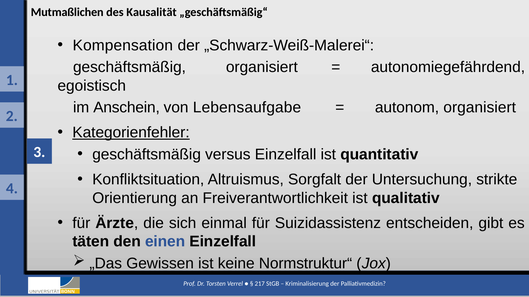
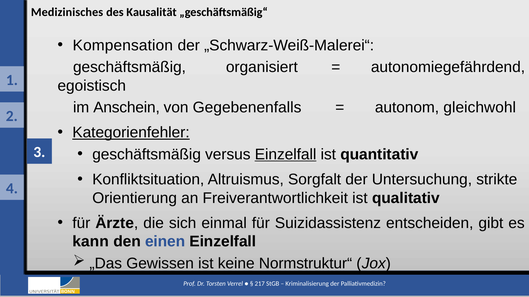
Mutmaßlichen: Mutmaßlichen -> Medizinisches (67, 12)
Lebensaufgabe: Lebensaufgabe -> Gegebenenfalls (247, 108)
autonom organisiert: organisiert -> gleichwohl (480, 108)
Einzelfall underline: none -> present (286, 155)
täten: täten -> kann (91, 242)
